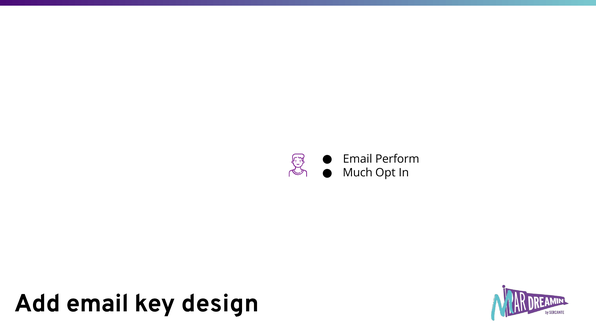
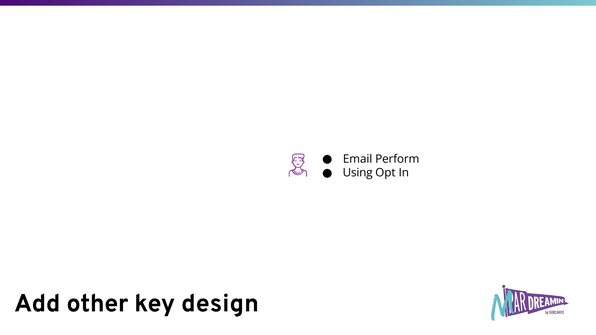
Much: Much -> Using (358, 173)
Add email: email -> other (97, 303)
